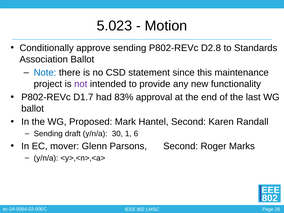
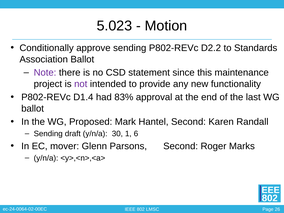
D2.8: D2.8 -> D2.2 (211, 48)
Note colour: blue -> purple (45, 73)
D1.7: D1.7 -> D1.4 (83, 97)
